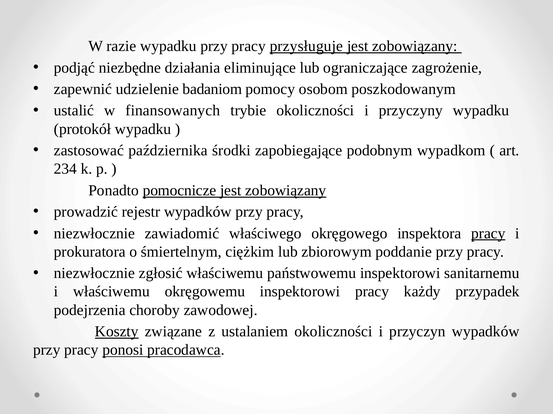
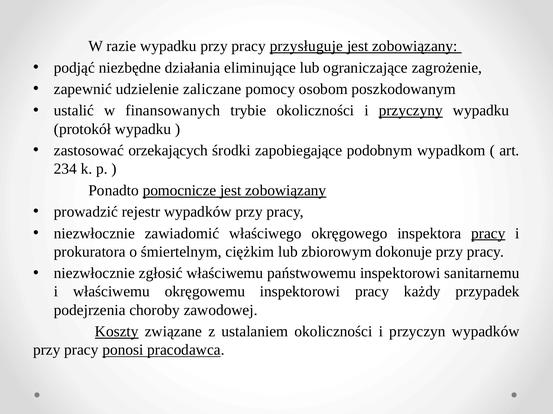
badaniom: badaniom -> zaliczane (212, 89)
przyczyny underline: none -> present (411, 111)
października: października -> orzekających (168, 151)
poddanie: poddanie -> dokonuje (404, 252)
